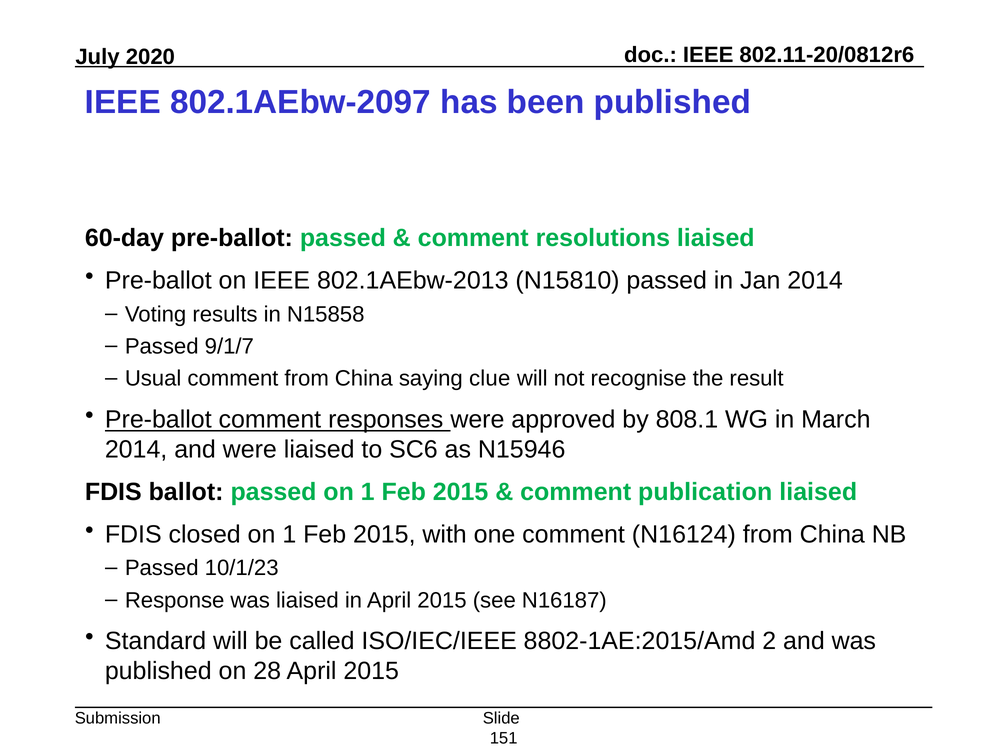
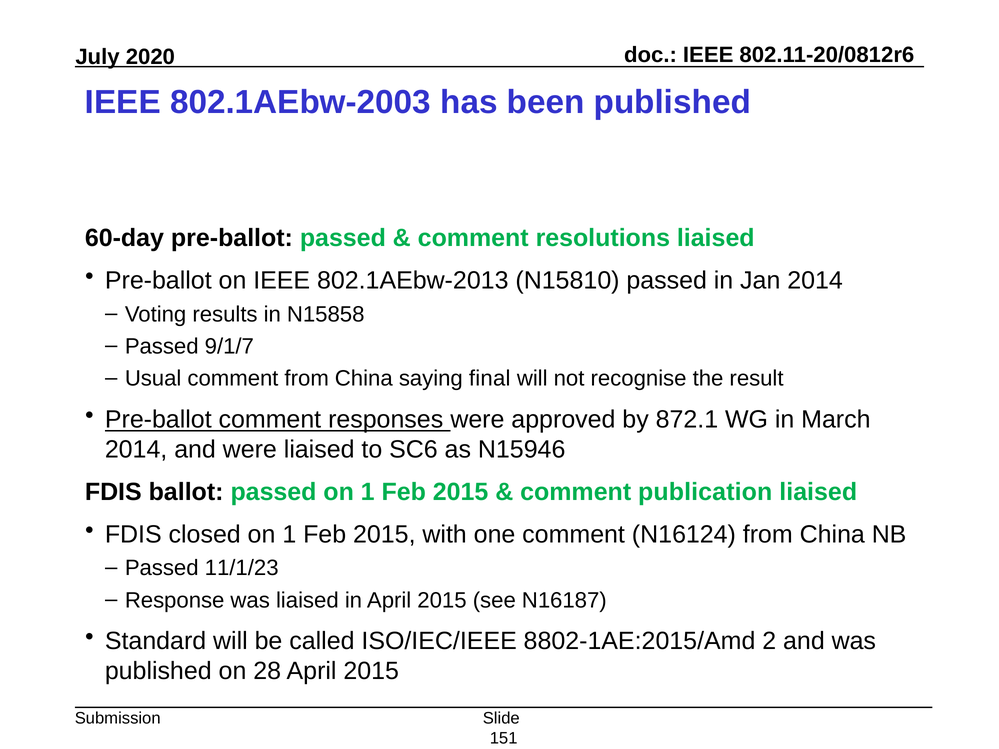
802.1AEbw-2097: 802.1AEbw-2097 -> 802.1AEbw-2003 (300, 102)
clue: clue -> final (490, 379)
808.1: 808.1 -> 872.1 (687, 420)
10/1/23: 10/1/23 -> 11/1/23 (242, 568)
